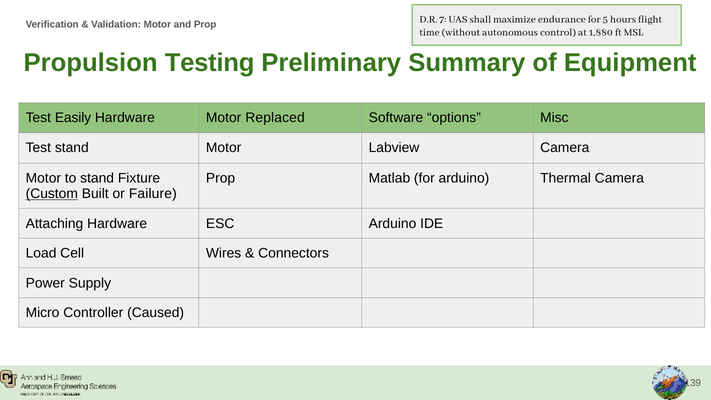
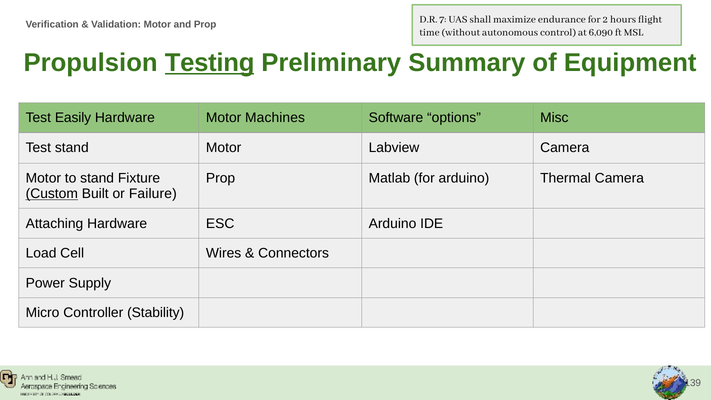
5: 5 -> 2 (605, 19)
1,880: 1,880 -> 6,090 (601, 32)
Testing underline: none -> present (210, 63)
Replaced: Replaced -> Machines (275, 118)
Caused: Caused -> Stability (156, 313)
